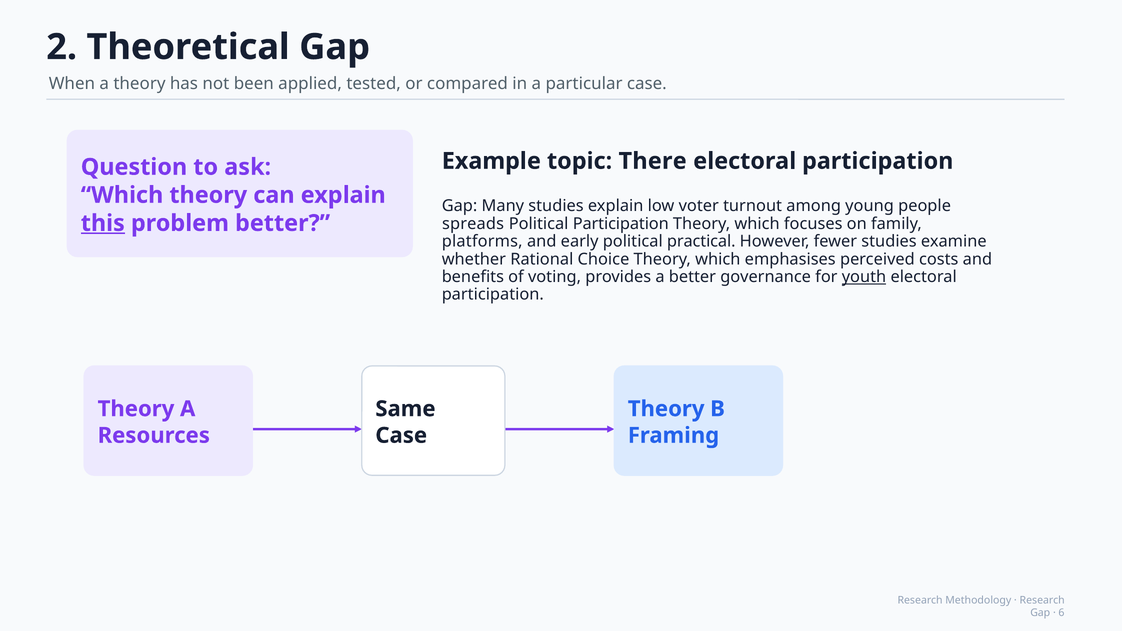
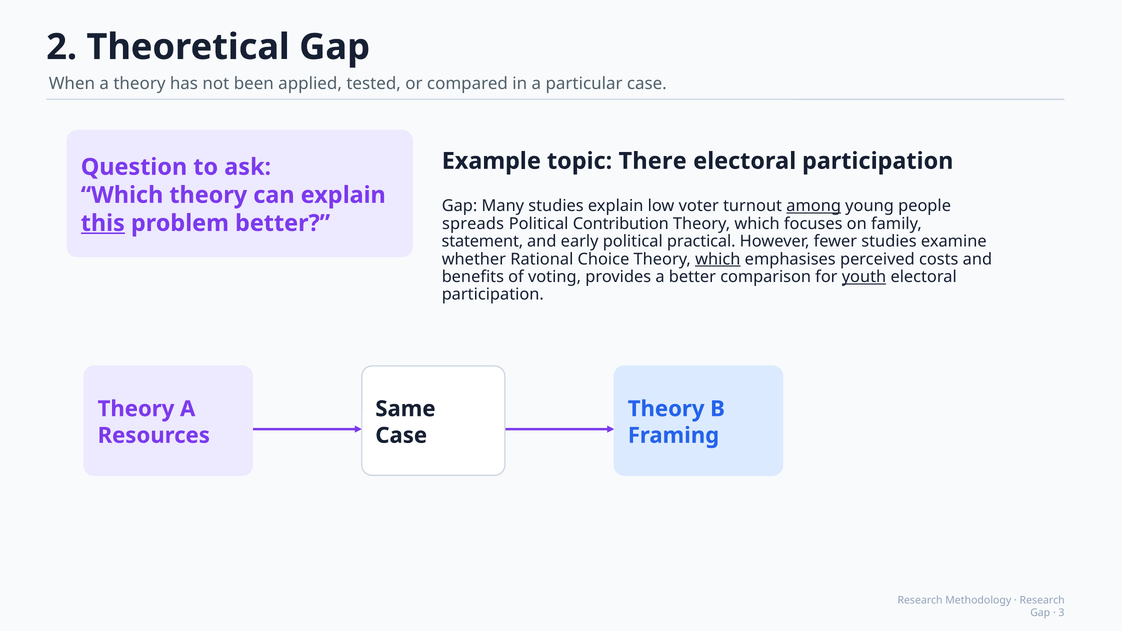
among underline: none -> present (814, 206)
Political Participation: Participation -> Contribution (621, 224)
platforms: platforms -> statement (482, 241)
which underline: none -> present (718, 259)
governance: governance -> comparison (766, 277)
6: 6 -> 3 (1062, 613)
